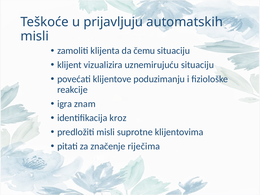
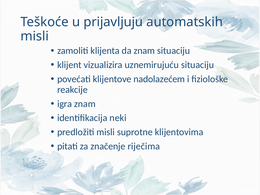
da čemu: čemu -> znam (144, 51)
poduzimanju: poduzimanju -> nadolazećem (159, 79)
kroz: kroz -> neki (118, 118)
